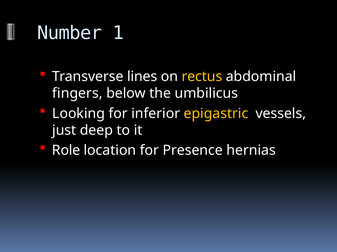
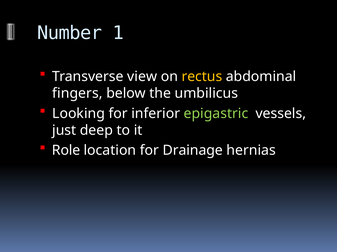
lines: lines -> view (142, 77)
epigastric colour: yellow -> light green (216, 114)
Presence: Presence -> Drainage (193, 151)
